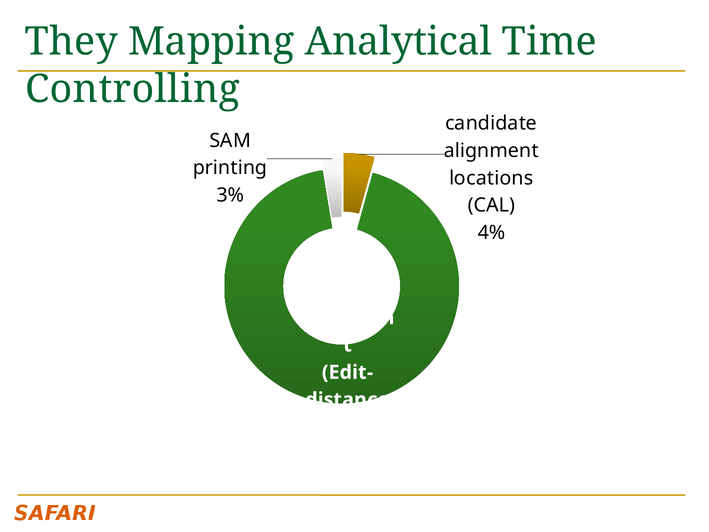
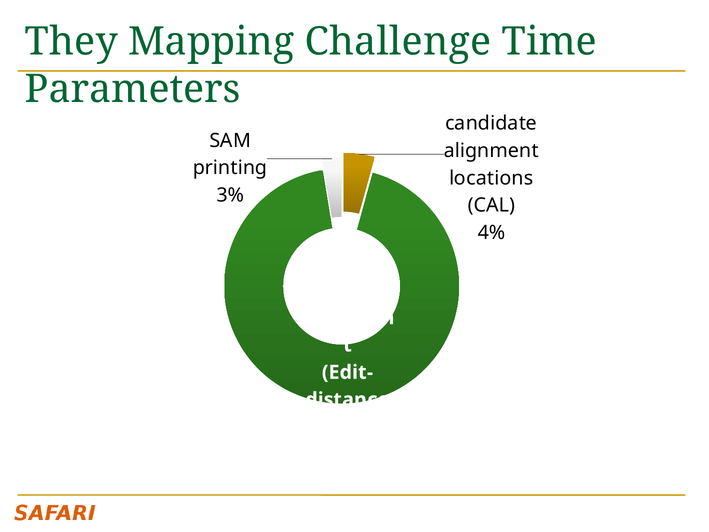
Analytical: Analytical -> Challenge (398, 42)
Controlling: Controlling -> Parameters (133, 89)
